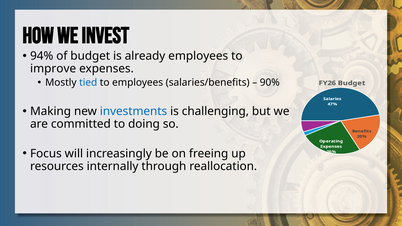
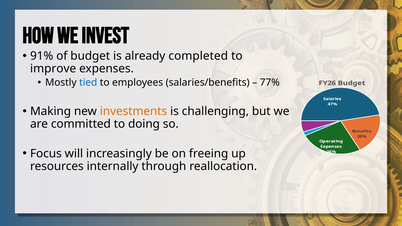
94%: 94% -> 91% (42, 56)
already employees: employees -> completed (198, 56)
90%: 90% -> 77% (270, 83)
investments colour: blue -> orange (134, 111)
